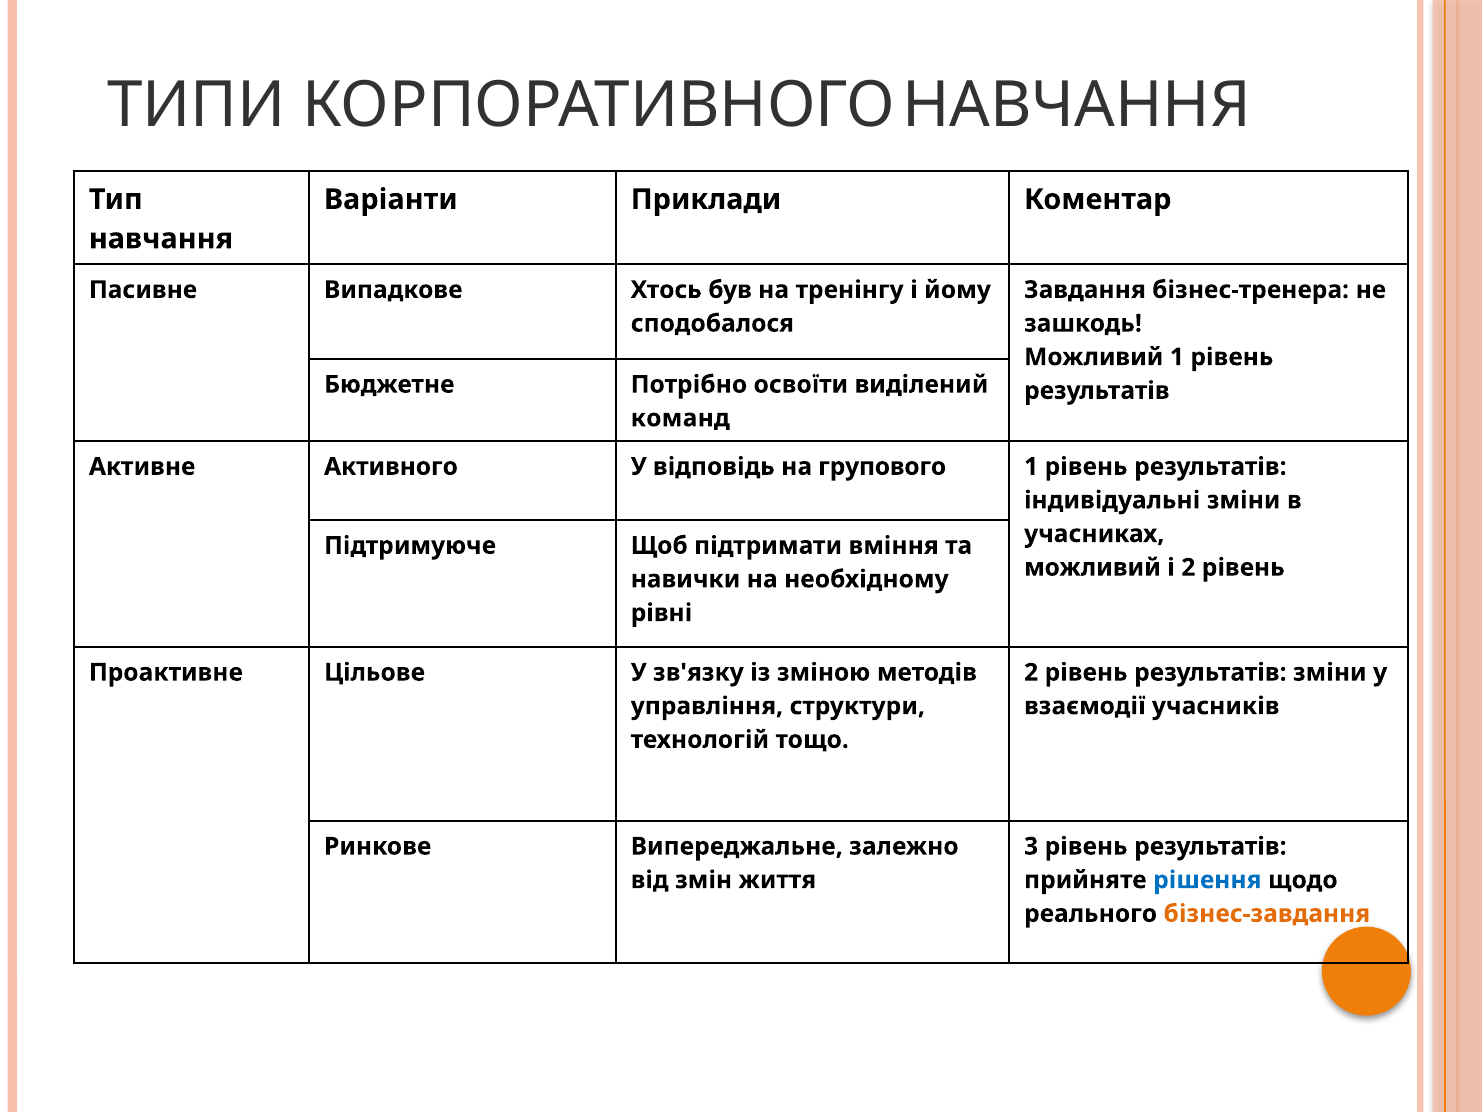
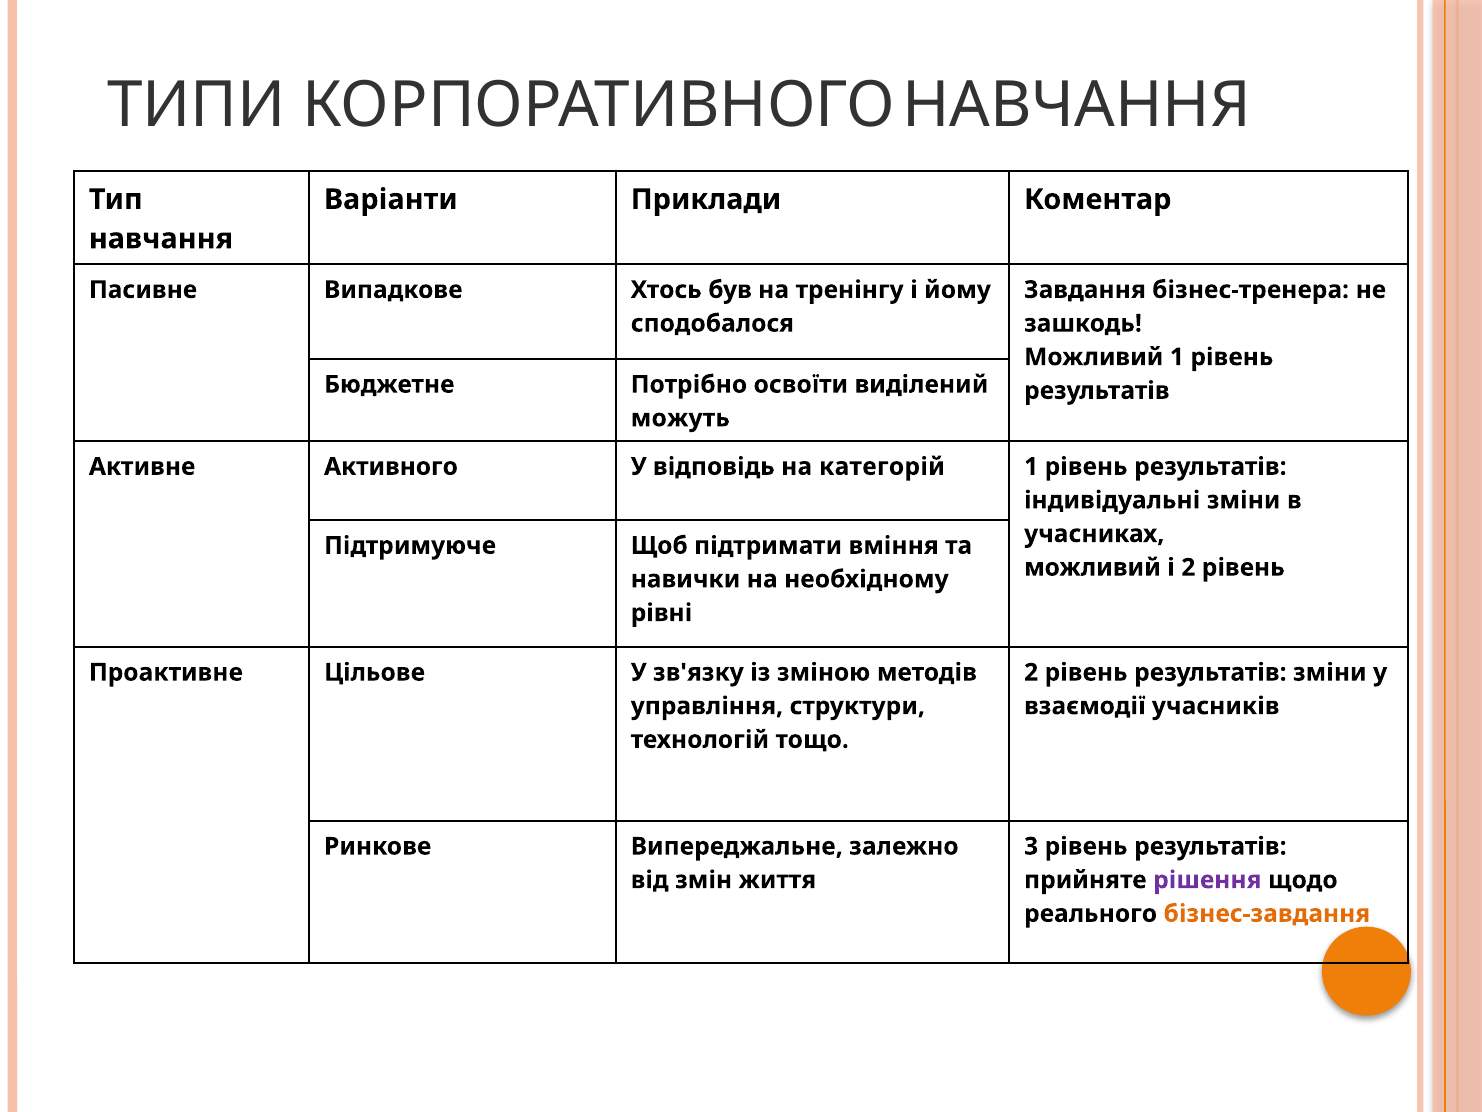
команд: команд -> можуть (680, 418)
групового: групового -> категорій (882, 466)
рішення colour: blue -> purple (1207, 880)
